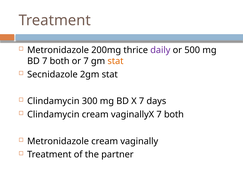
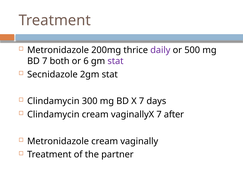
or 7: 7 -> 6 (86, 61)
stat colour: orange -> purple (116, 61)
vaginallyX 7 both: both -> after (174, 114)
